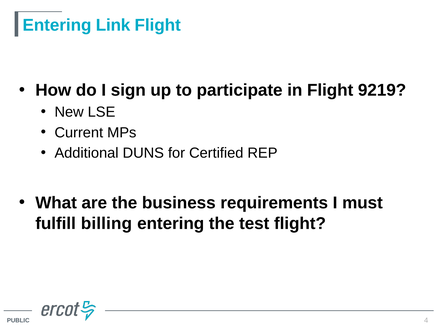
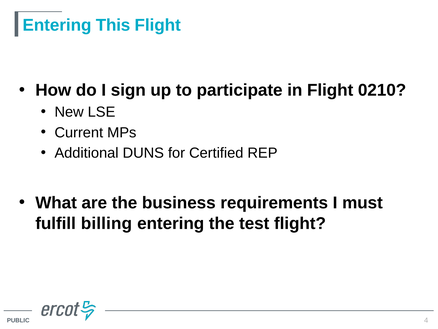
Link: Link -> This (113, 25)
9219: 9219 -> 0210 (382, 90)
